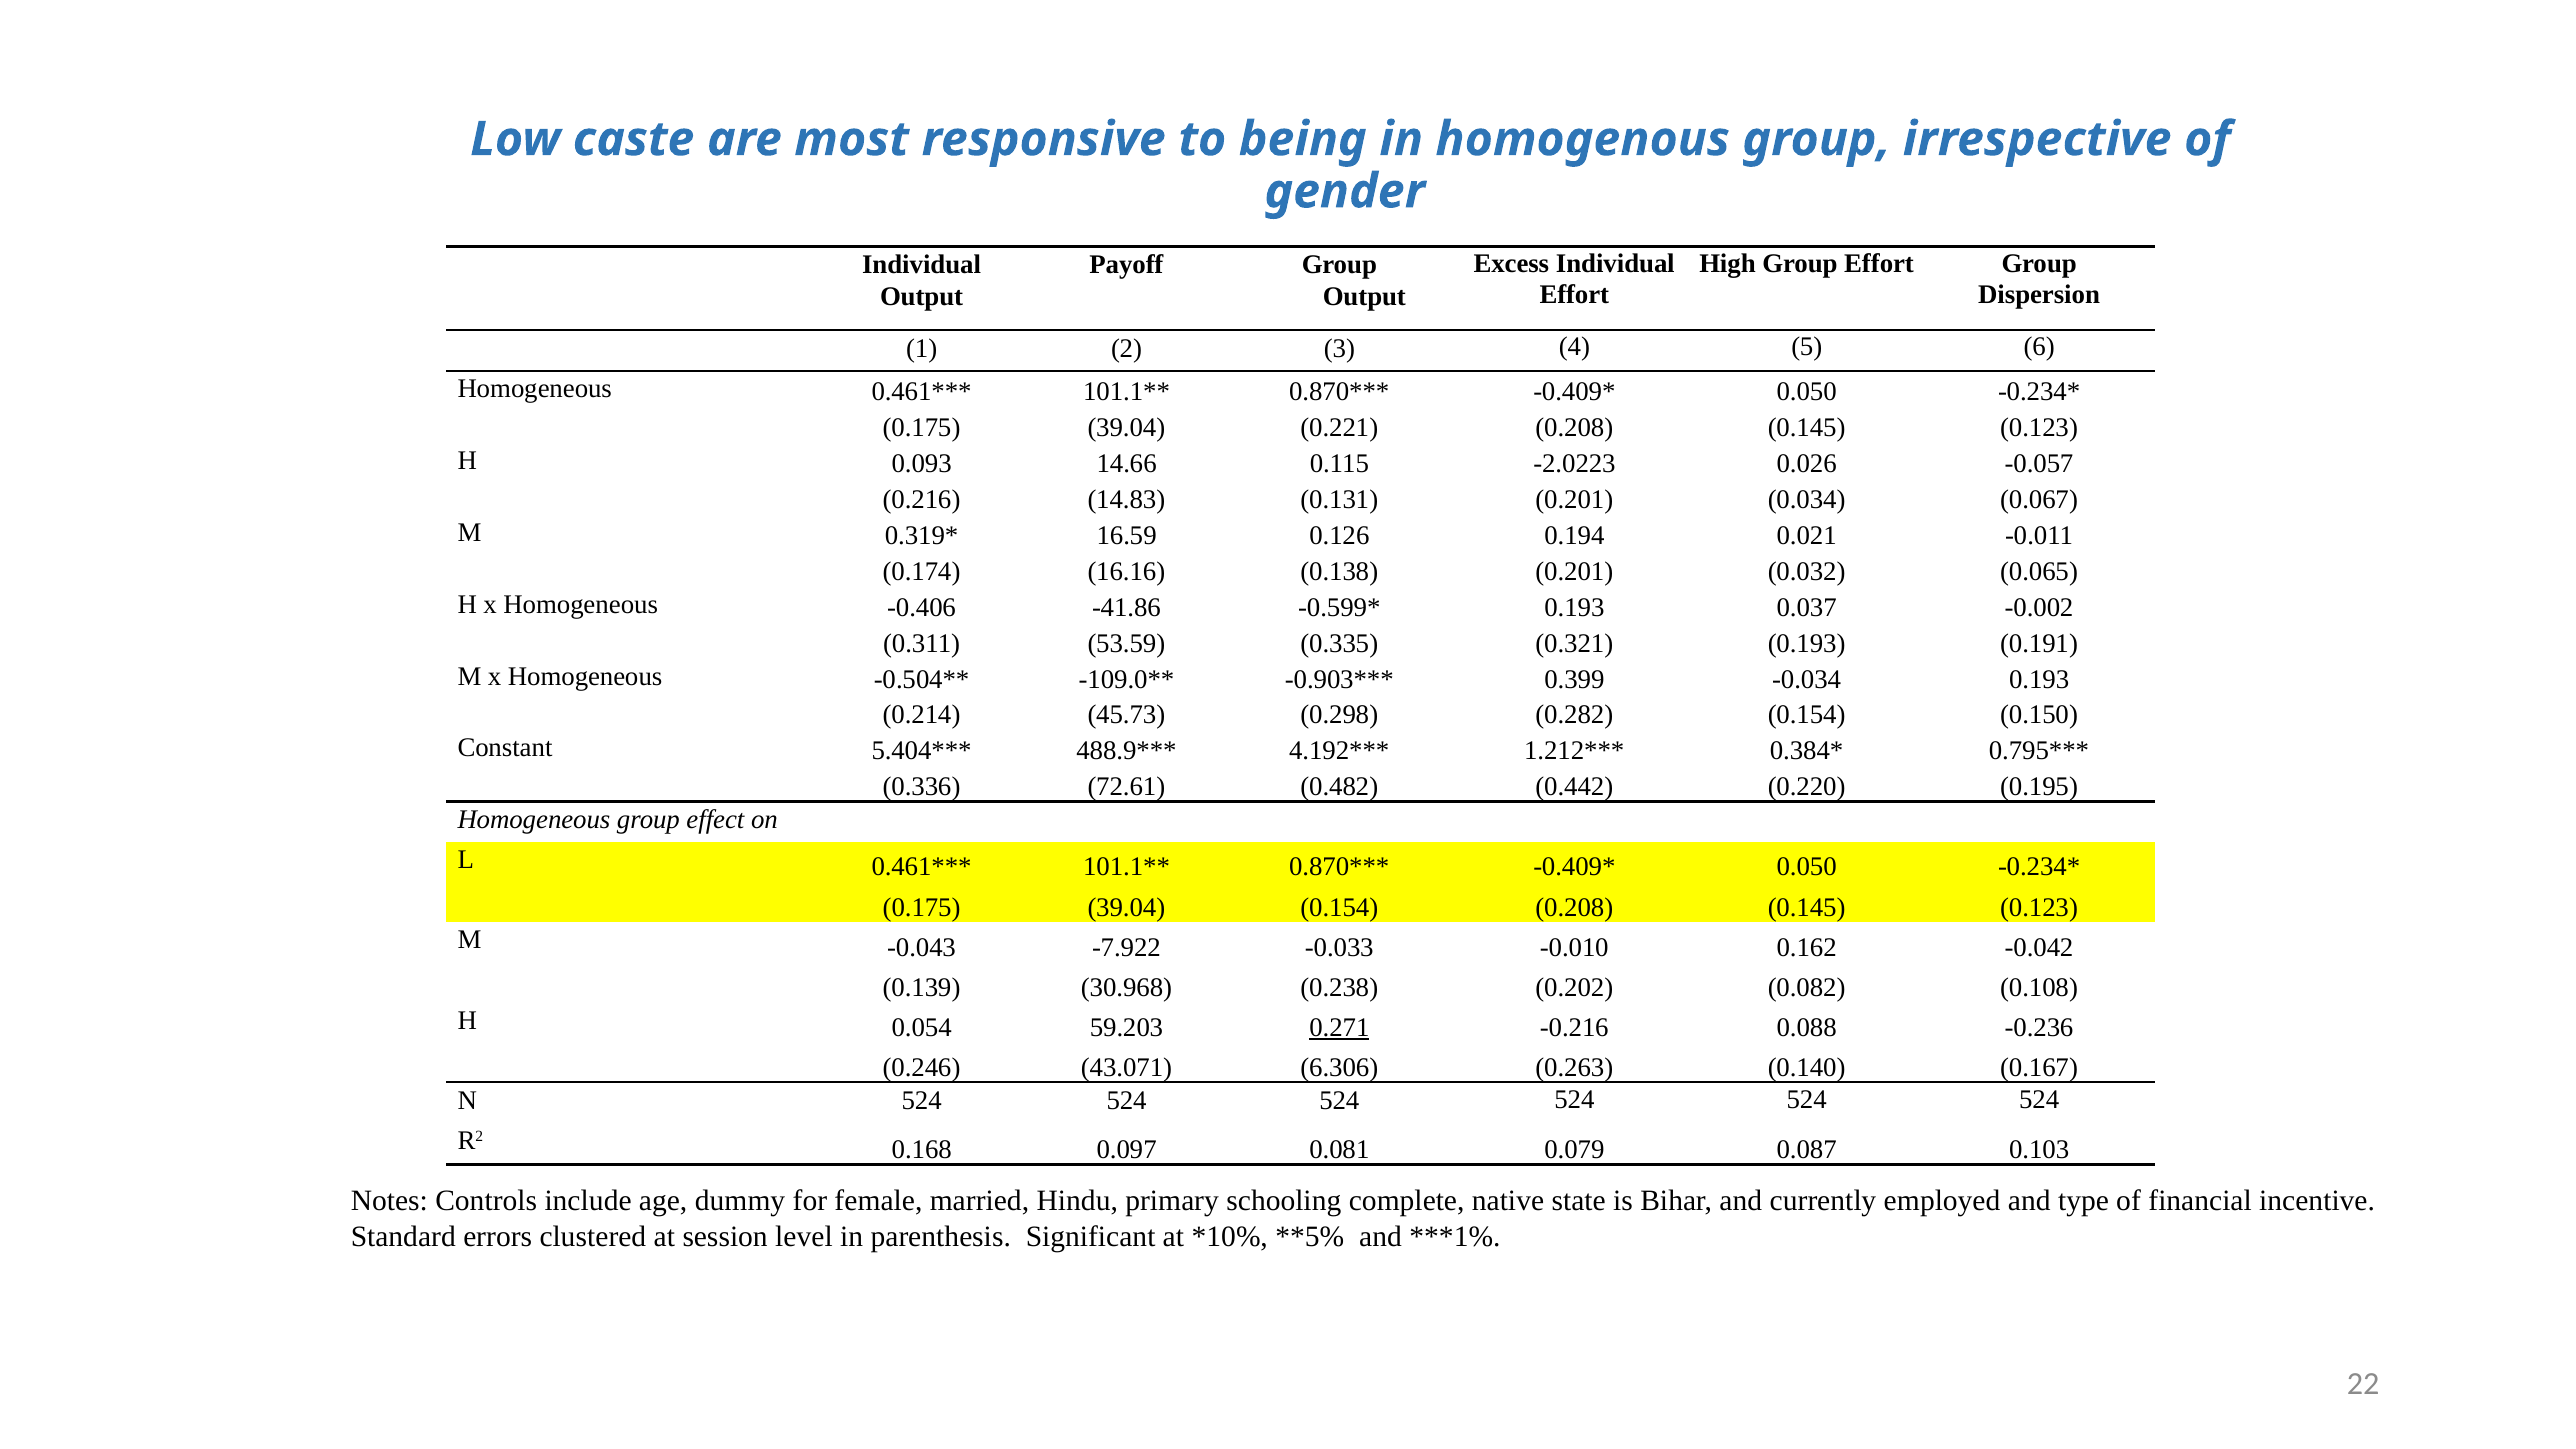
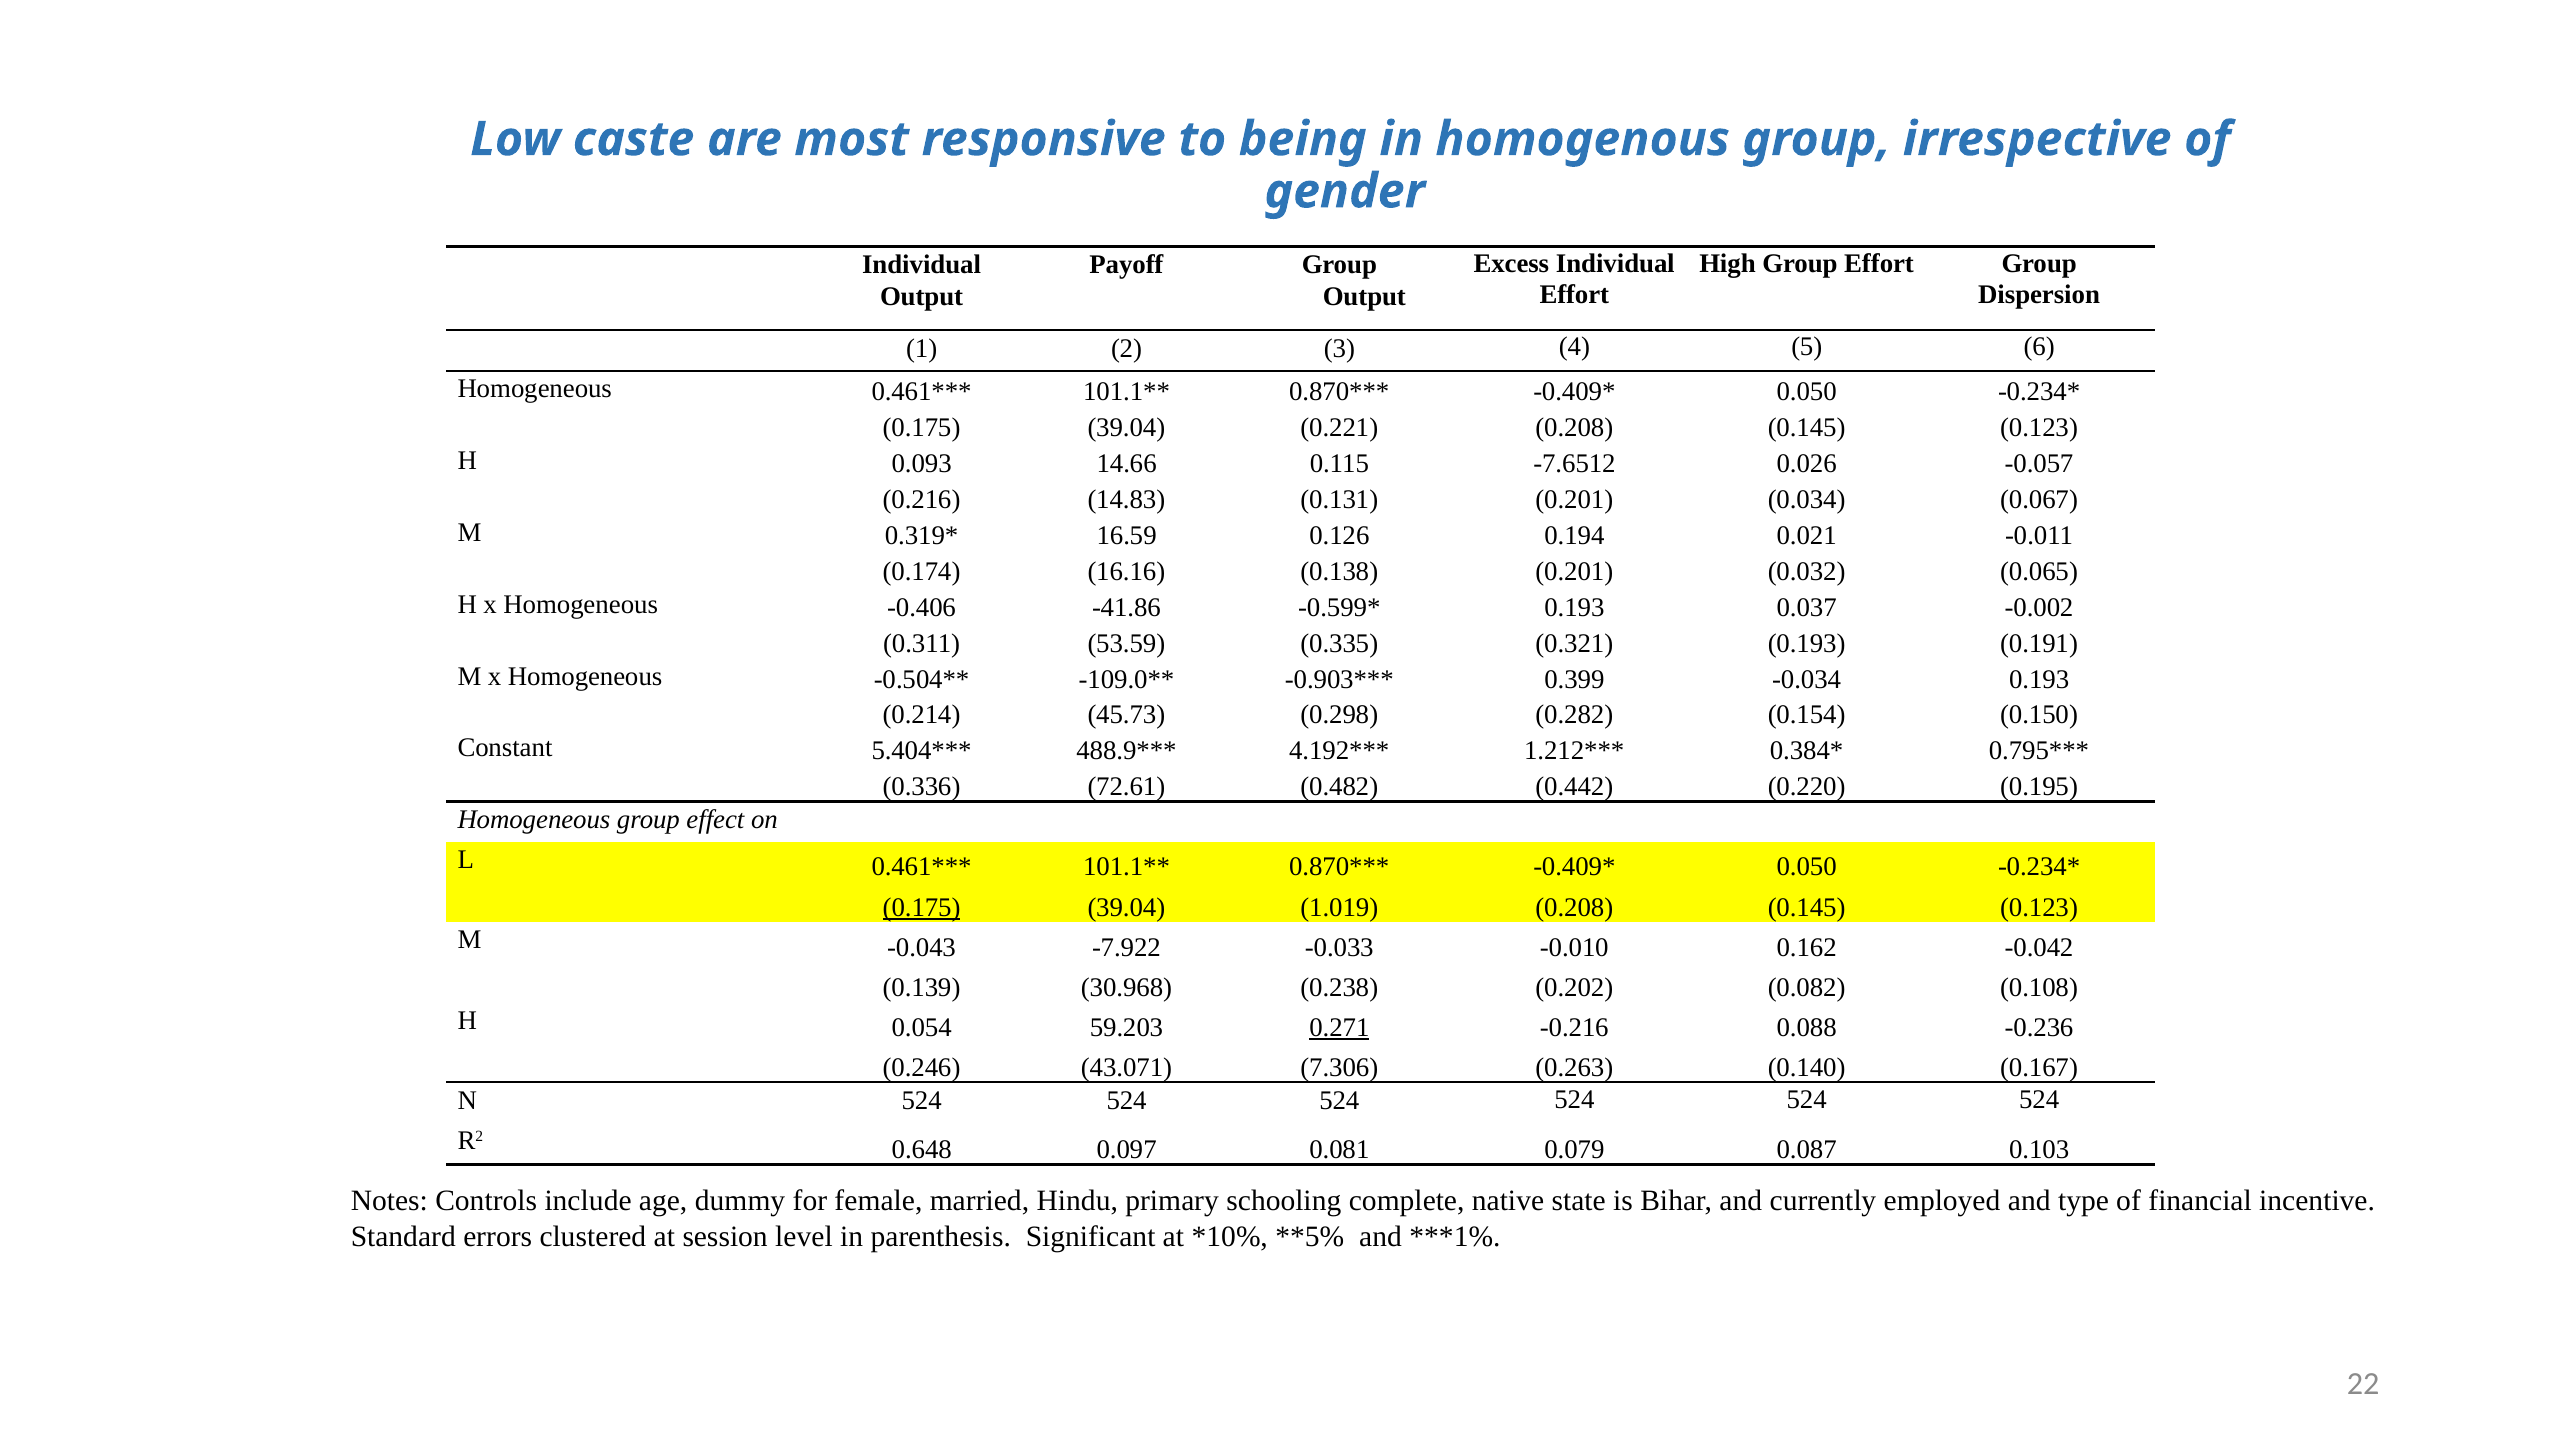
-2.0223: -2.0223 -> -7.6512 (1574, 464)
0.175 underline: none -> present (922, 907)
39.04 0.154: 0.154 -> 1.019 (1339, 907)
6.306: 6.306 -> 7.306 (1339, 1067)
0.168: 0.168 -> 0.648 (922, 1150)
